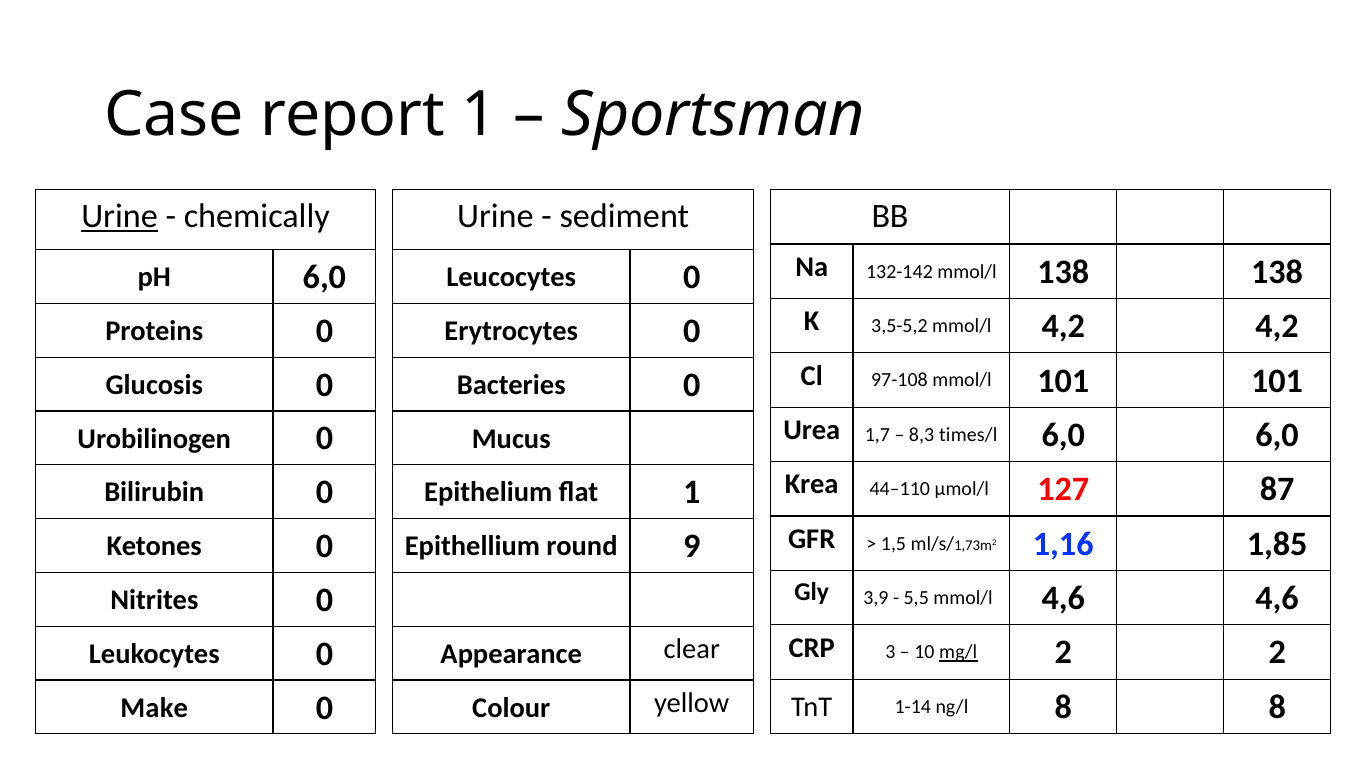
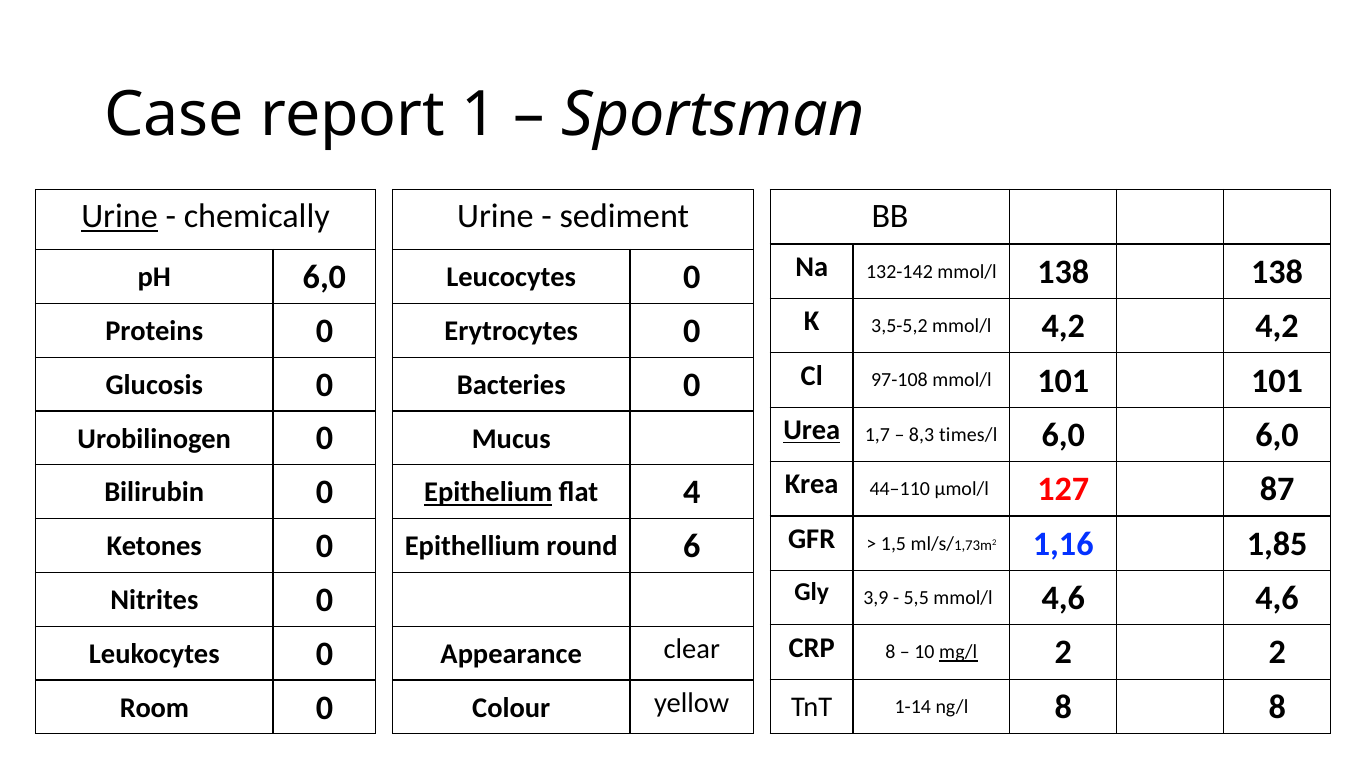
Urea underline: none -> present (812, 430)
Epithelium underline: none -> present (488, 492)
flat 1: 1 -> 4 (692, 492)
9: 9 -> 6 (692, 546)
CRP 3: 3 -> 8 (890, 652)
Make: Make -> Room (154, 708)
